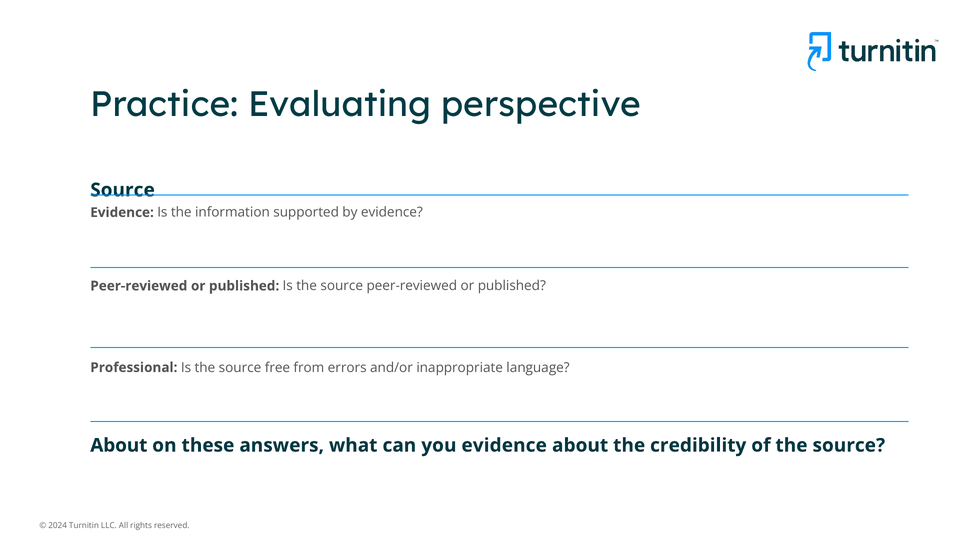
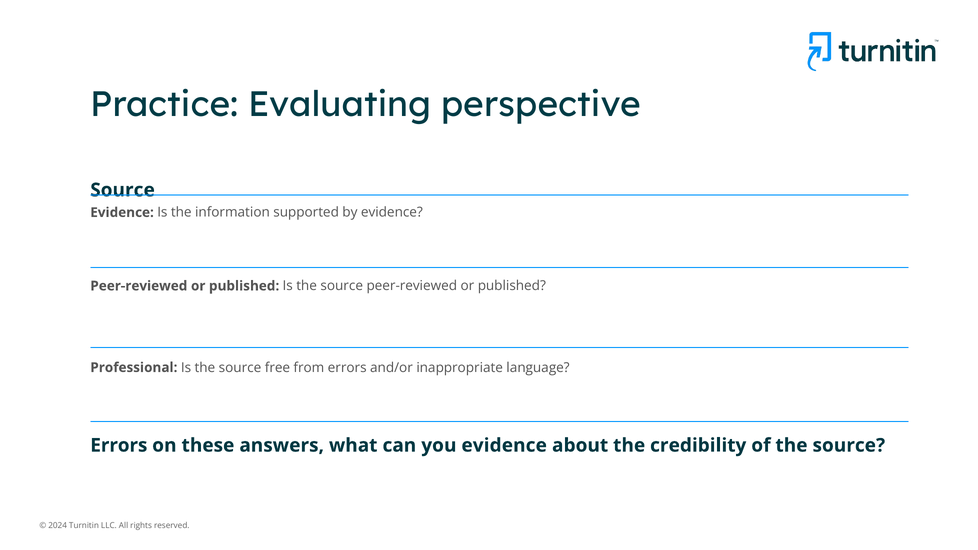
About: About -> Errors (119, 445)
